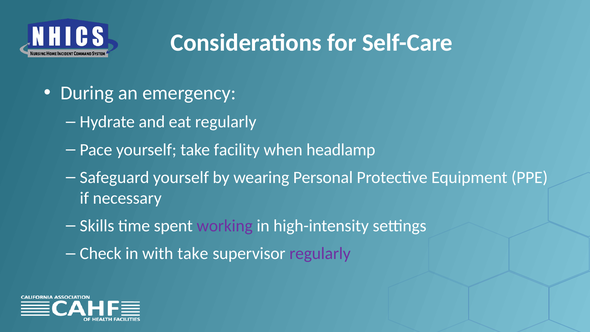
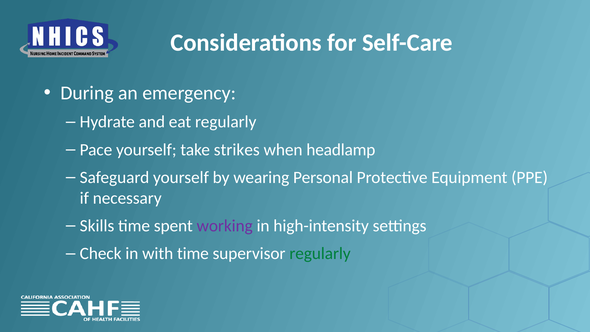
facility: facility -> strikes (237, 150)
with take: take -> time (193, 254)
regularly colour: purple -> green (320, 254)
